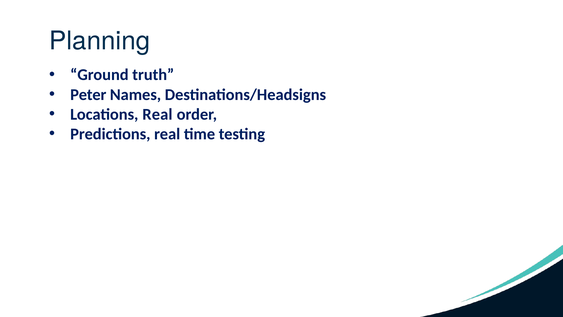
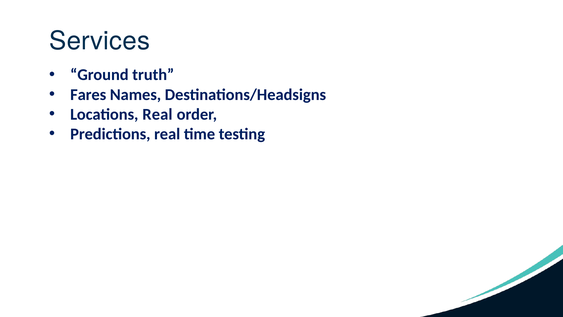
Planning: Planning -> Services (100, 41)
Peter: Peter -> Fares (88, 95)
